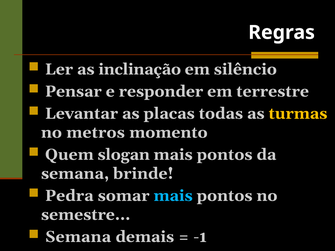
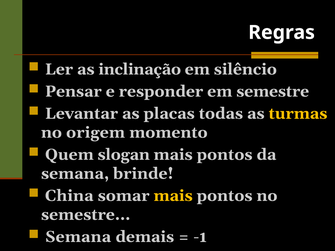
em terrestre: terrestre -> semestre (273, 91)
metros: metros -> origem (96, 133)
Pedra: Pedra -> China (69, 196)
mais colour: light blue -> yellow (173, 196)
